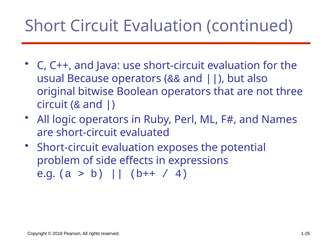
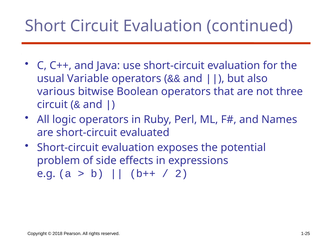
Because: Because -> Variable (88, 79)
original: original -> various (56, 91)
4: 4 -> 2 (181, 174)
